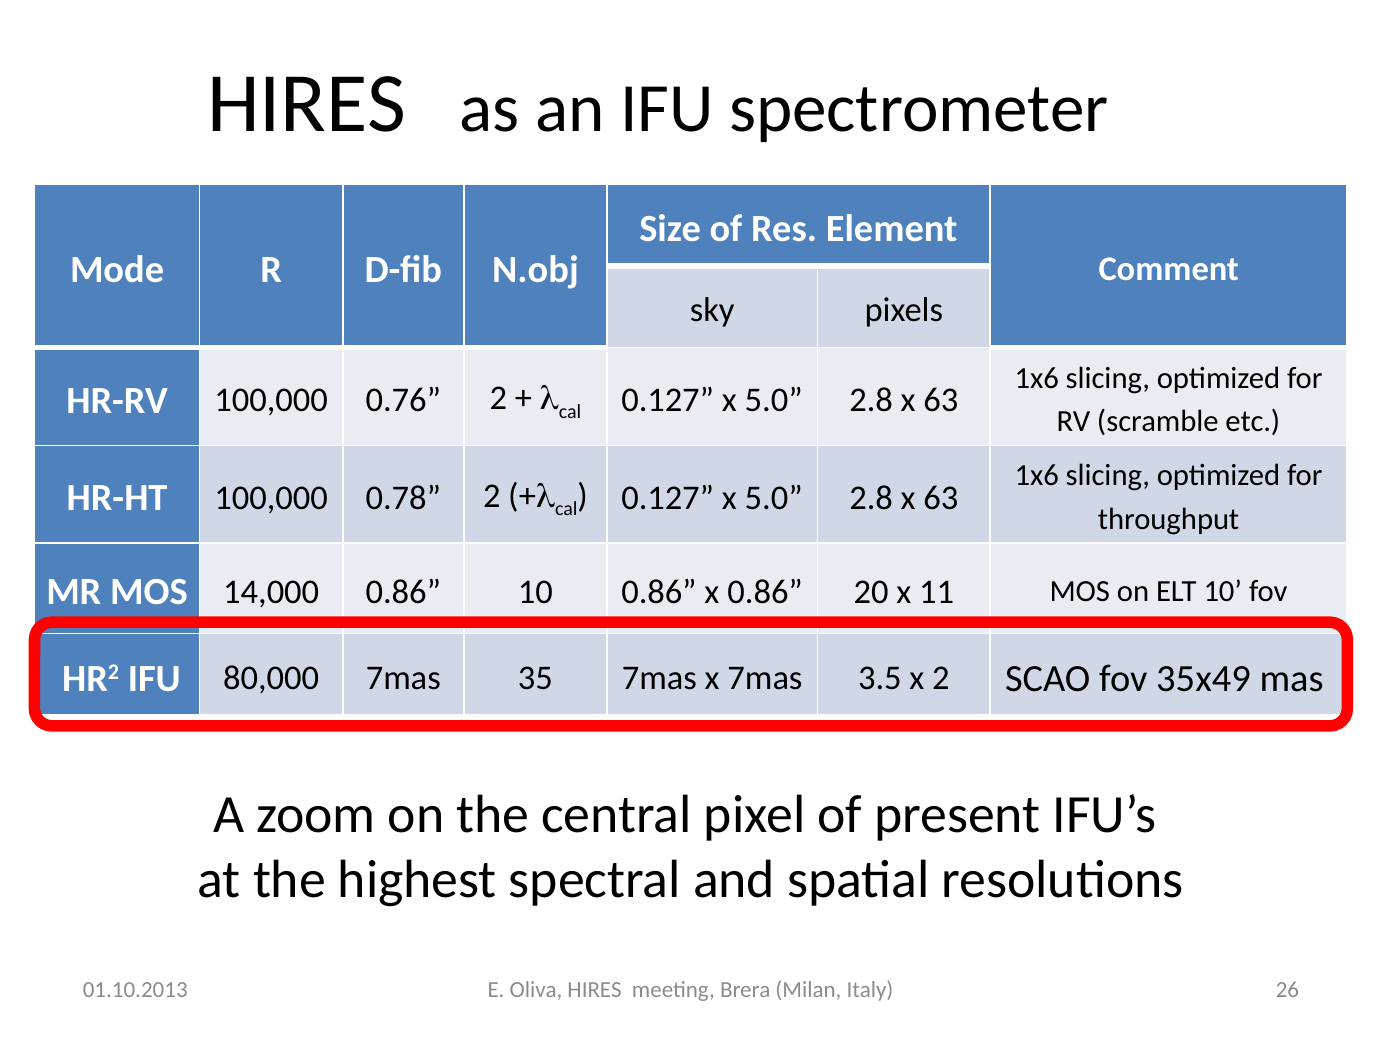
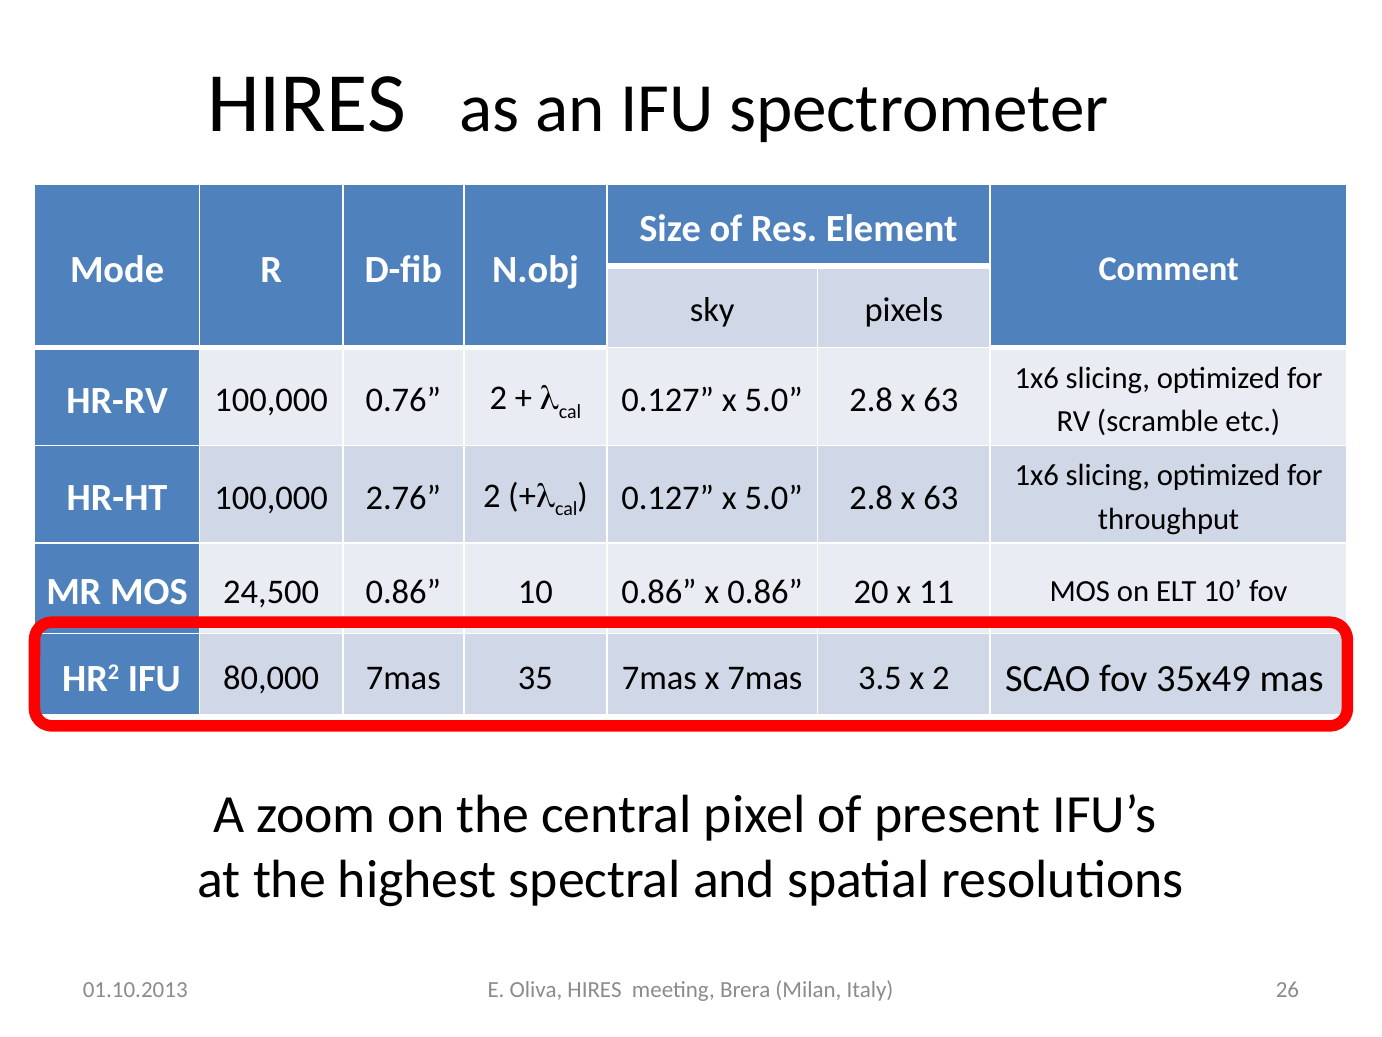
0.78: 0.78 -> 2.76 (403, 498)
14,000: 14,000 -> 24,500 (271, 592)
